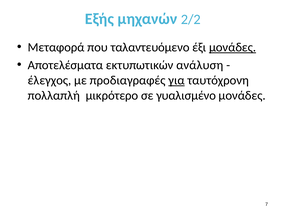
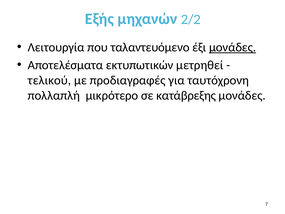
Μεταφορά: Μεταφορά -> Λειτουργία (56, 47)
ανάλυση: ανάλυση -> μετρηθεί (200, 65)
έλεγχος: έλεγχος -> τελικού (49, 80)
για underline: present -> none (177, 80)
γυαλισμένο: γυαλισμένο -> κατάβρεξης (186, 95)
